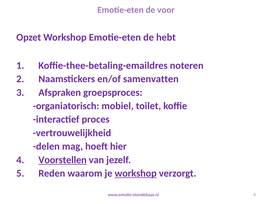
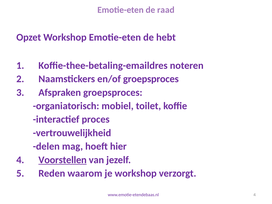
voor: voor -> raad (166, 10)
en/of samenvatten: samenvatten -> groepsproces (151, 79)
workshop underline: present -> none (136, 173)
